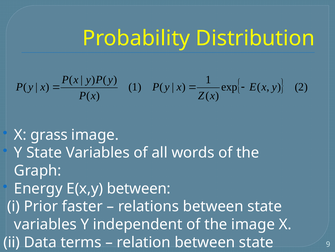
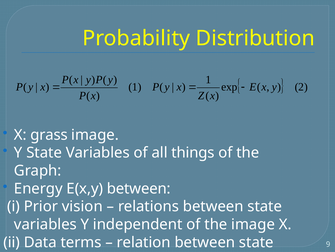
words: words -> things (193, 152)
faster: faster -> vision (82, 206)
